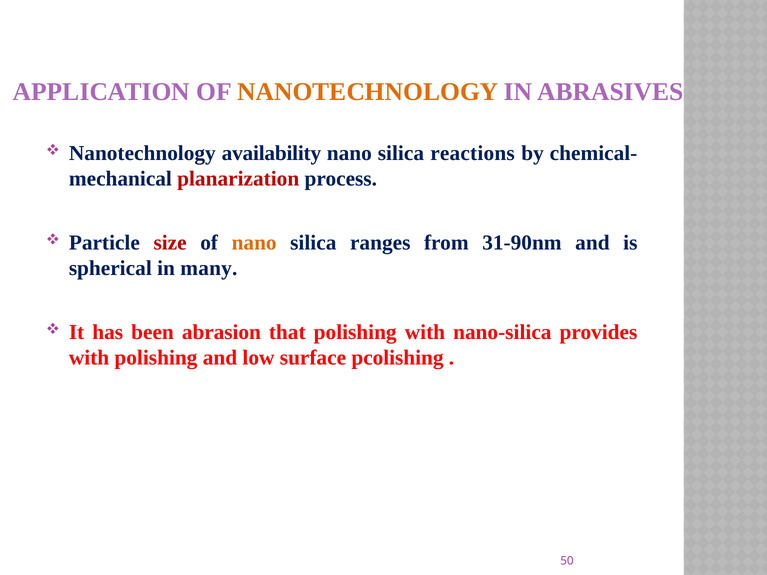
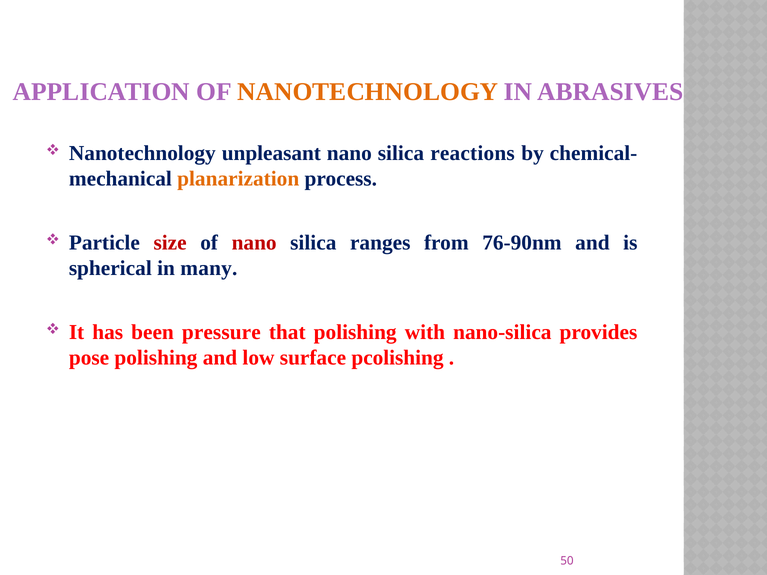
availability: availability -> unpleasant (271, 153)
planarization colour: red -> orange (238, 179)
nano colour: orange -> red (254, 243)
31-90nm: 31-90nm -> 76-90nm (522, 243)
abrasion: abrasion -> pressure (221, 332)
with: with -> pose (89, 358)
